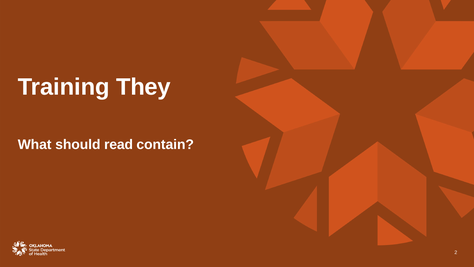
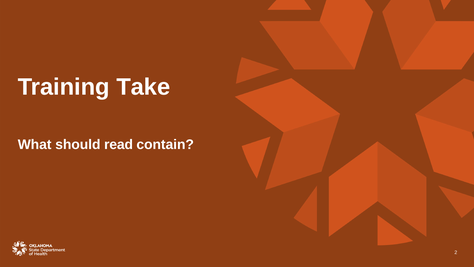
They: They -> Take (143, 87)
